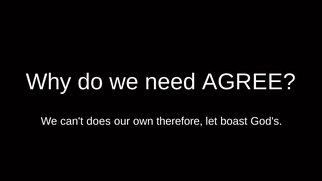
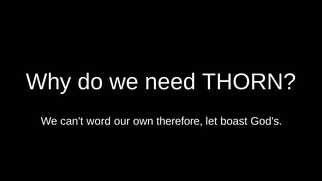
AGREE: AGREE -> THORN (249, 82)
does: does -> word (99, 121)
